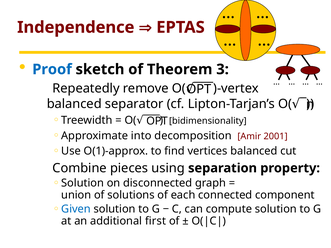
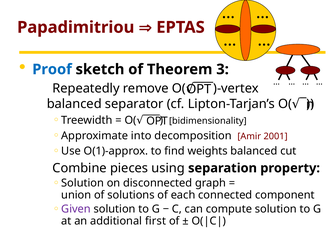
Independence: Independence -> Papadimitriou (76, 27)
vertices: vertices -> weights (208, 151)
Given colour: blue -> purple (76, 209)
